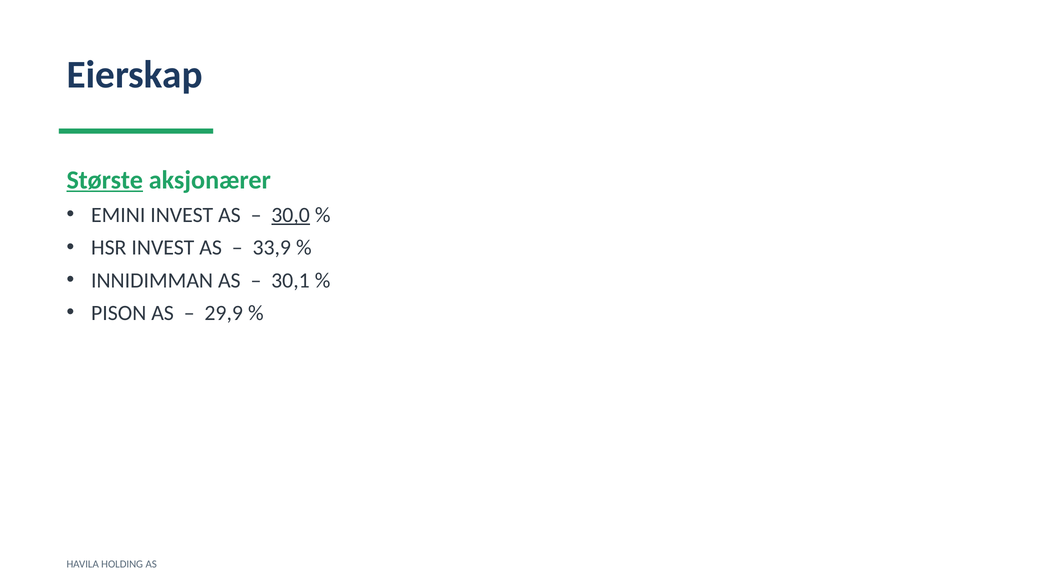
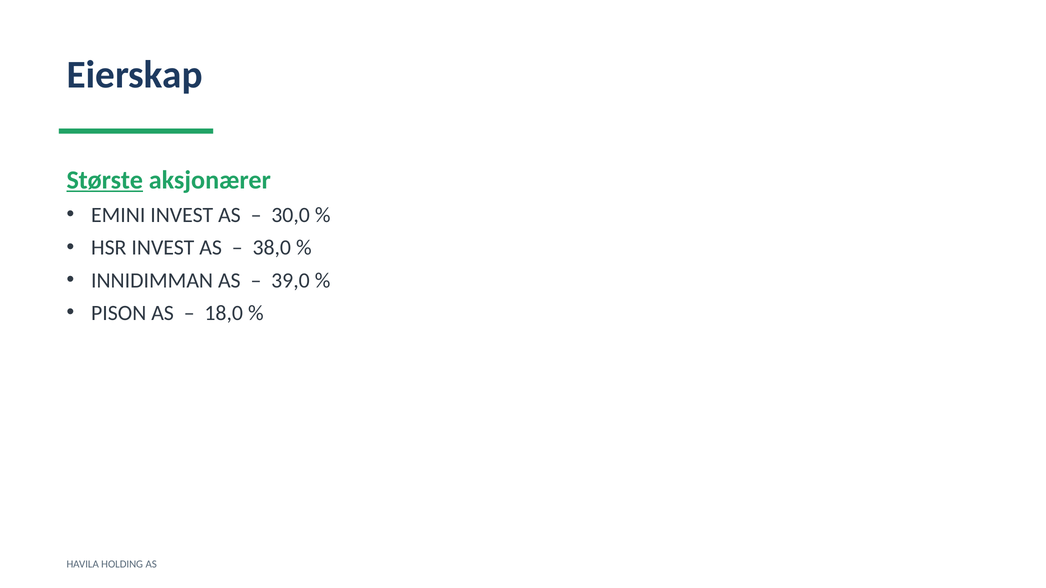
30,0 underline: present -> none (291, 215)
33,9: 33,9 -> 38,0 (272, 248)
30,1: 30,1 -> 39,0 (290, 281)
29,9: 29,9 -> 18,0 (224, 313)
